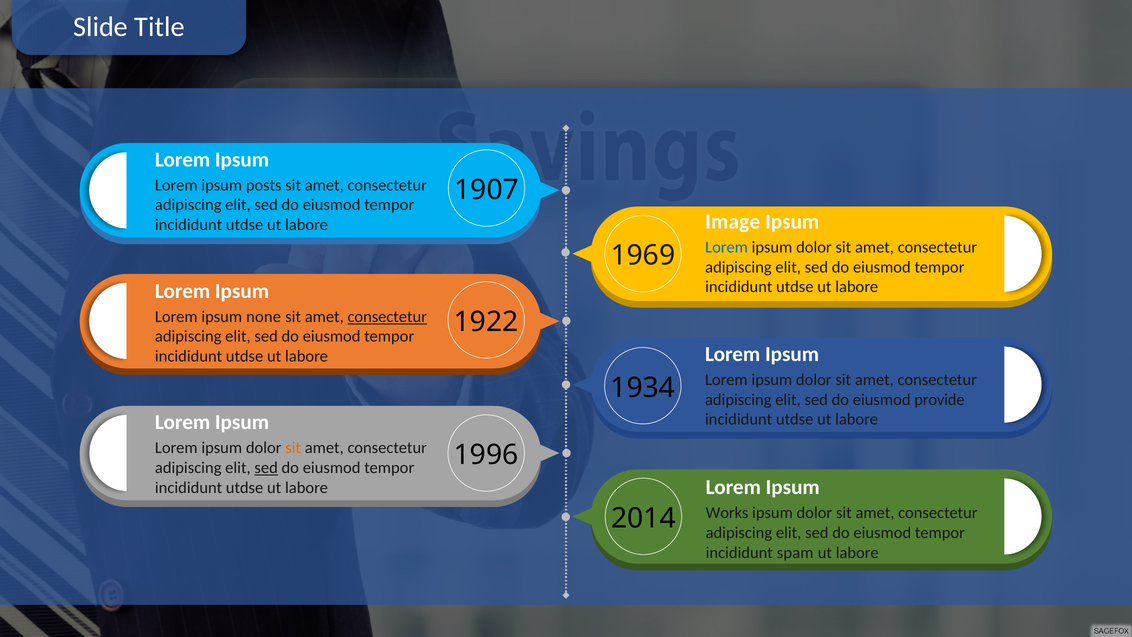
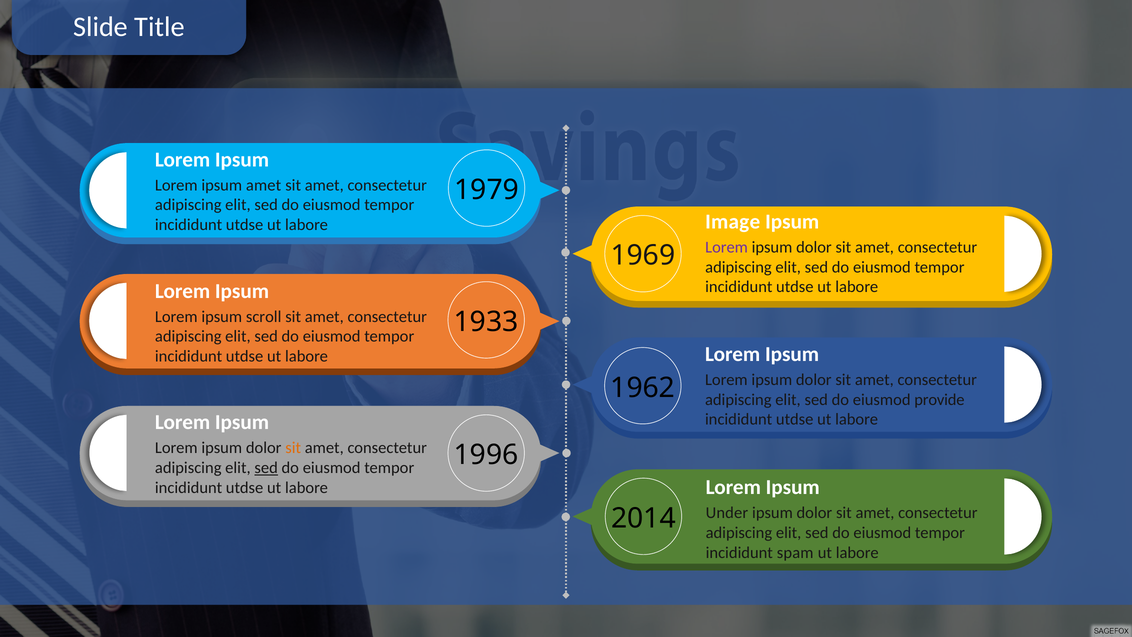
ipsum posts: posts -> amet (264, 185)
1907: 1907 -> 1979 (487, 190)
Lorem colour: blue -> purple (727, 247)
none: none -> scroll (264, 317)
consectetur underline: present -> none (387, 317)
1922: 1922 -> 1933 (486, 322)
1934: 1934 -> 1962 (643, 388)
Works: Works -> Under (727, 513)
